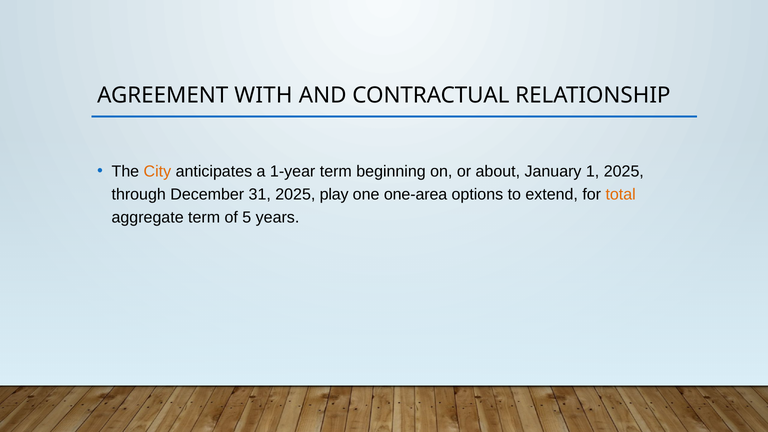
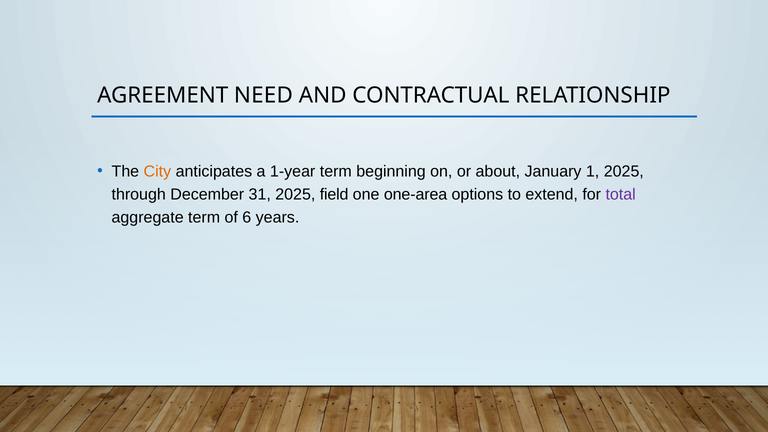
WITH: WITH -> NEED (263, 95)
play: play -> field (334, 195)
total colour: orange -> purple (621, 195)
5: 5 -> 6 (247, 218)
